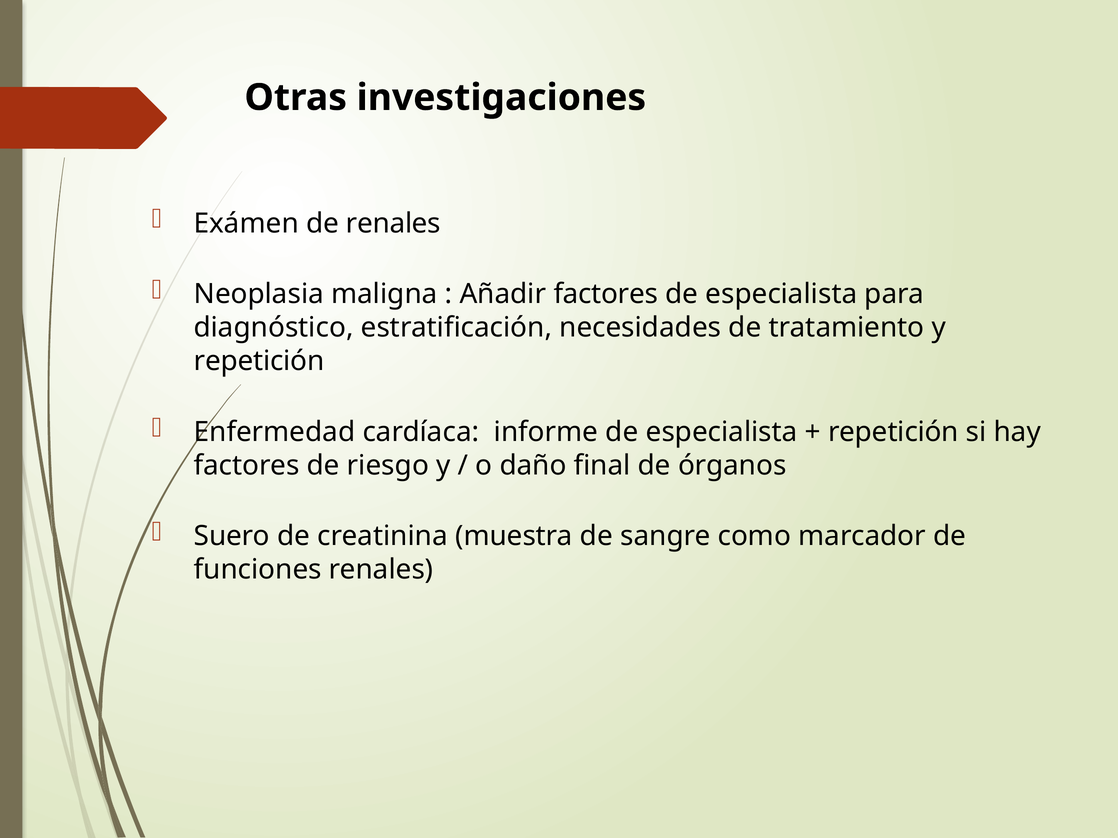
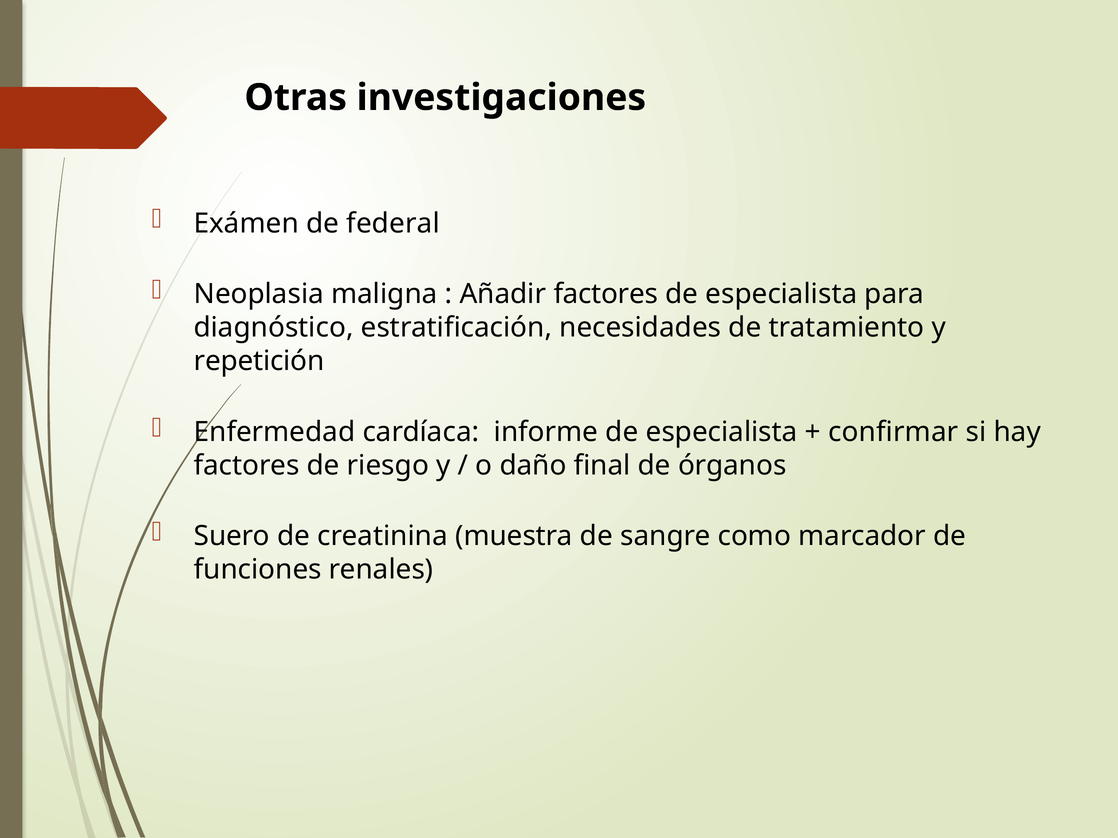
de renales: renales -> federal (393, 223)
repetición: repetición -> confirmar (893, 432)
